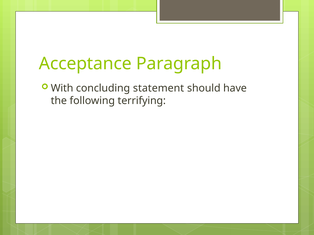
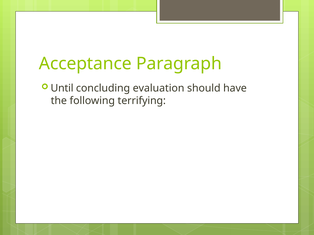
With: With -> Until (62, 88)
statement: statement -> evaluation (159, 88)
